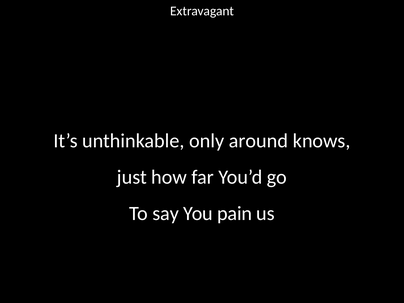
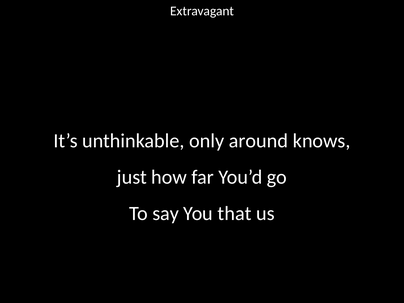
pain: pain -> that (235, 213)
